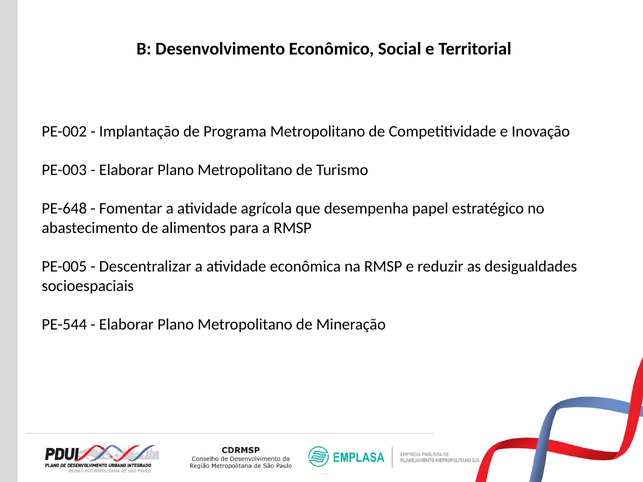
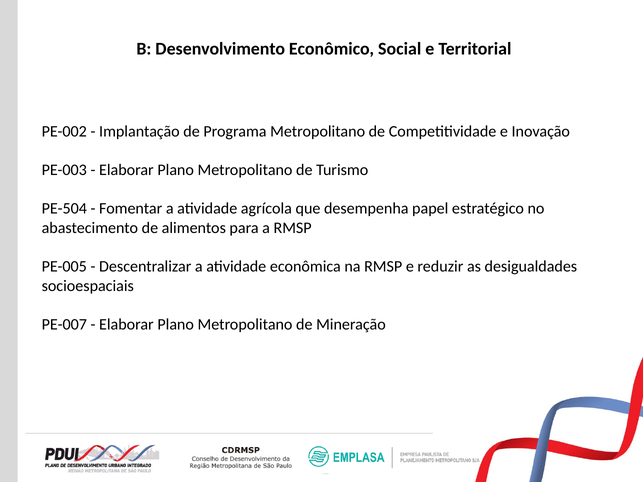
PE-648: PE-648 -> PE-504 (64, 209)
PE-544: PE-544 -> PE-007 (64, 324)
